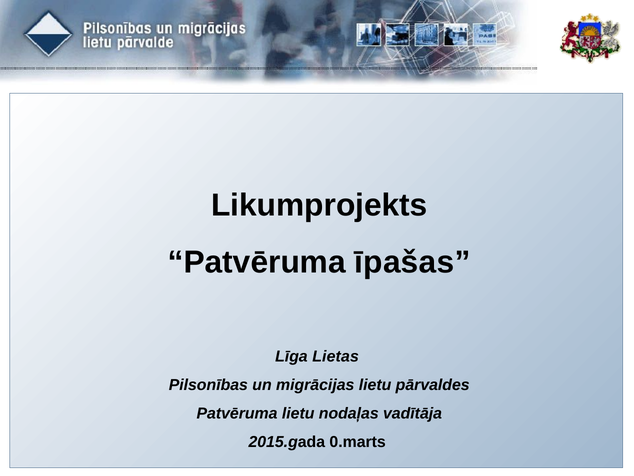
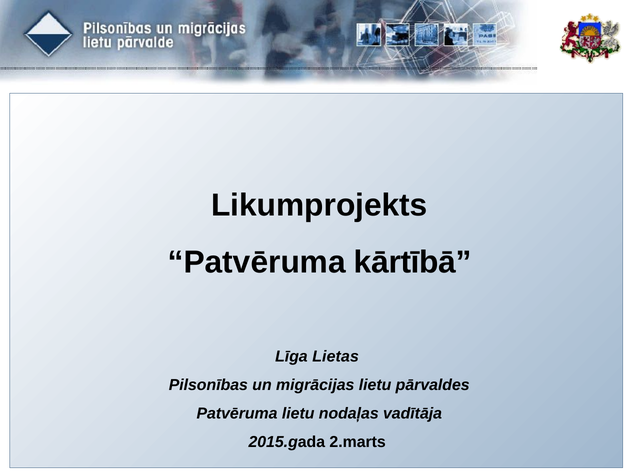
īpašas: īpašas -> kārtībā (413, 262)
0.marts: 0.marts -> 2.marts (358, 442)
